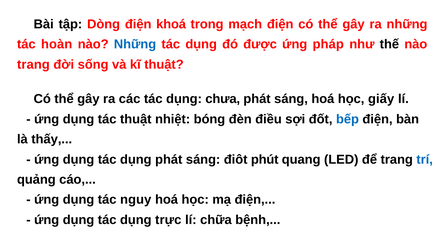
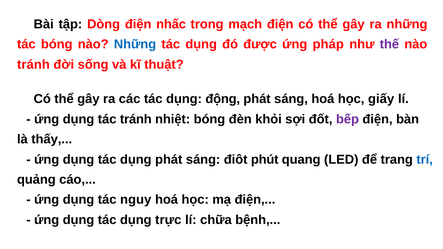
khoá: khoá -> nhấc (171, 24)
tác hoàn: hoàn -> bóng (57, 44)
thế colour: black -> purple (389, 44)
trang: trang -> tránh (33, 65)
chưa: chưa -> động (223, 99)
tác thuật: thuật -> tránh (136, 119)
điều: điều -> khỏi (269, 119)
bếp colour: blue -> purple (347, 119)
